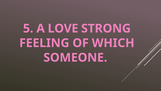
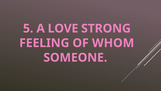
WHICH: WHICH -> WHOM (113, 43)
